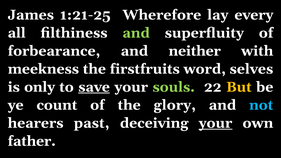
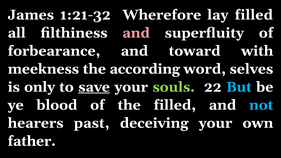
1:21-25: 1:21-25 -> 1:21-32 (85, 15)
lay every: every -> filled (254, 15)
and colour: light green -> pink (136, 33)
neither: neither -> toward (195, 51)
firstfruits: firstfruits -> according (145, 69)
But colour: yellow -> light blue (239, 87)
count: count -> blood (57, 105)
the glory: glory -> filled (175, 105)
your underline: present -> none (215, 123)
